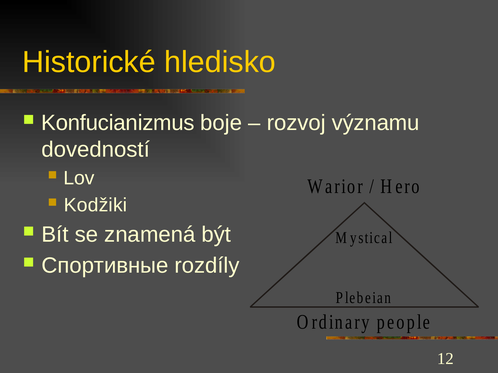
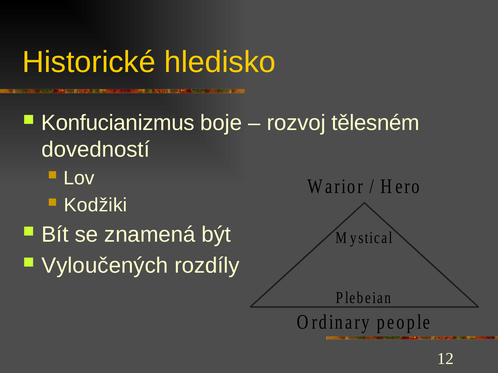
významu: významu -> tělesném (376, 123)
Спортивные: Спортивные -> Vyloučených (105, 266)
